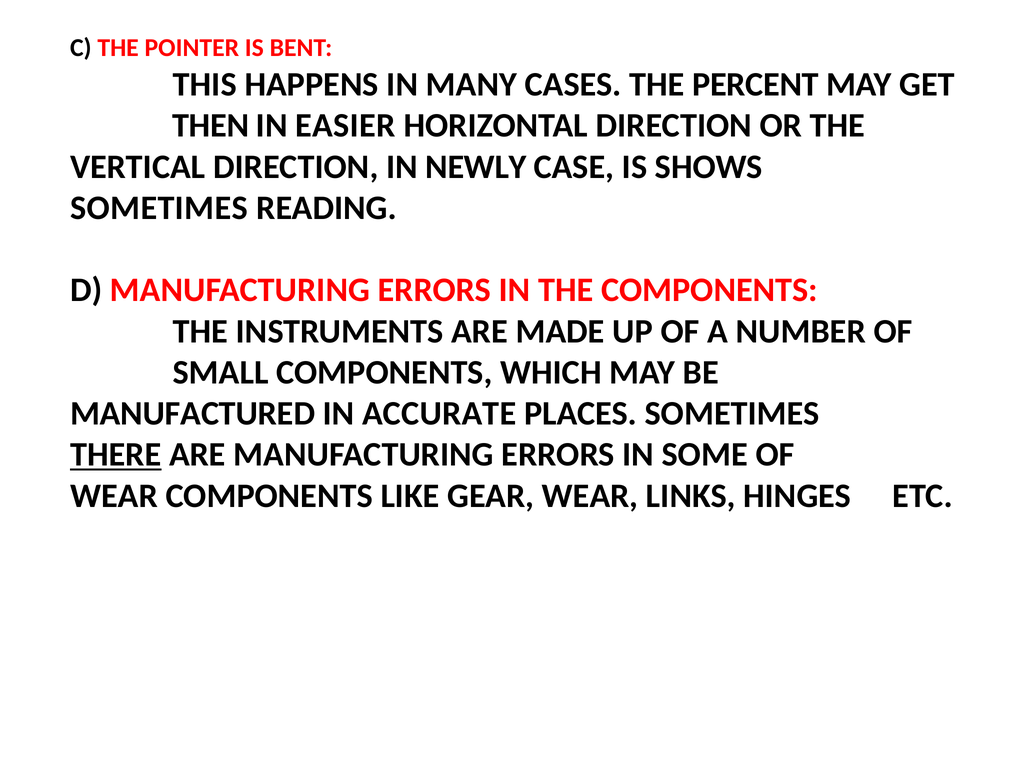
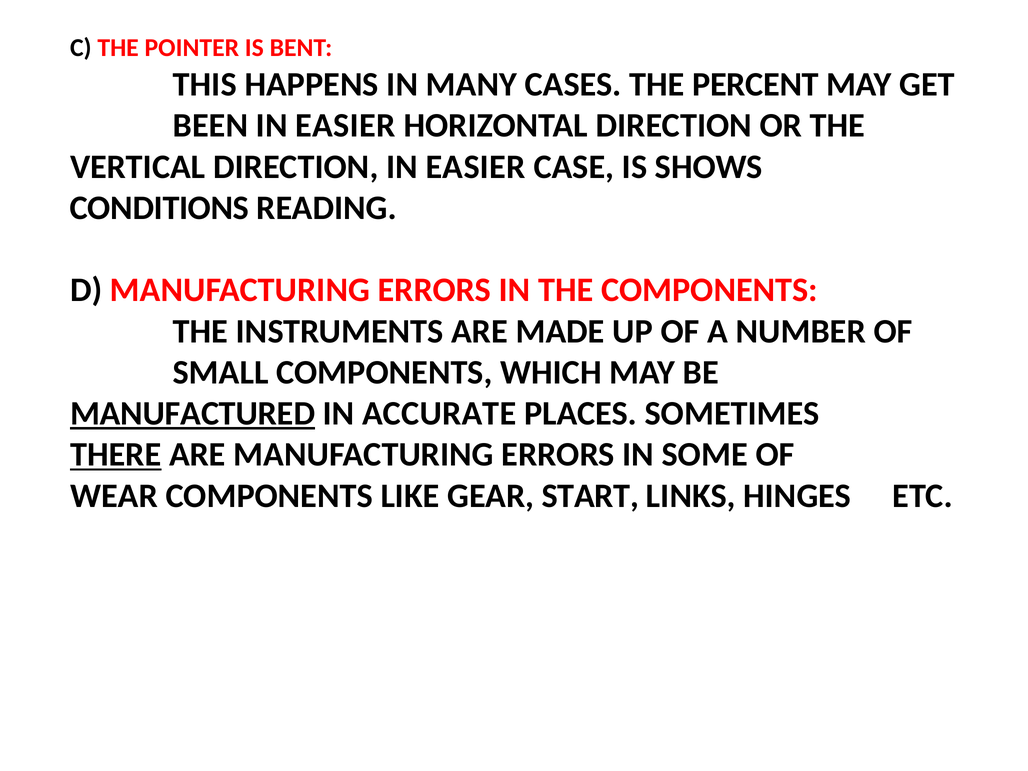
THEN: THEN -> BEEN (211, 126)
DIRECTION IN NEWLY: NEWLY -> EASIER (476, 167)
SOMETIMES: SOMETIMES -> CONDITIONS (159, 208)
MANUFACTURED underline: none -> present (193, 413)
GEAR WEAR: WEAR -> START (590, 496)
